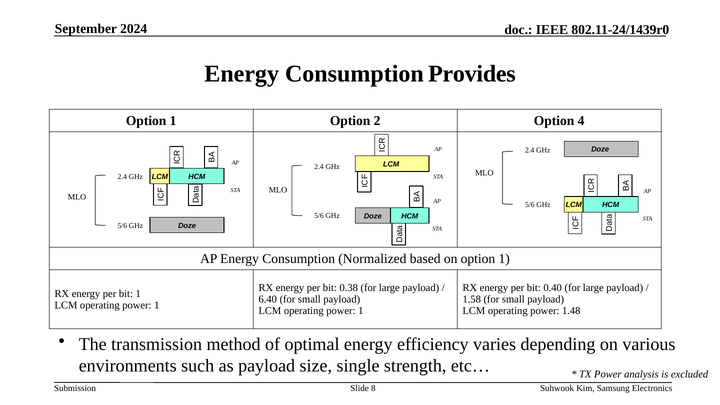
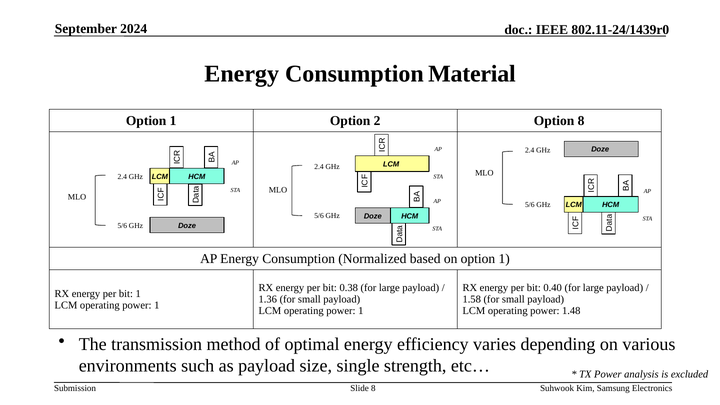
Provides: Provides -> Material (472, 74)
Option 4: 4 -> 8 (581, 121)
6.40: 6.40 -> 1.36 (268, 299)
